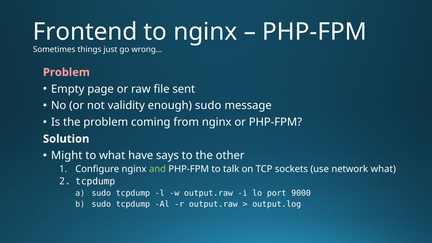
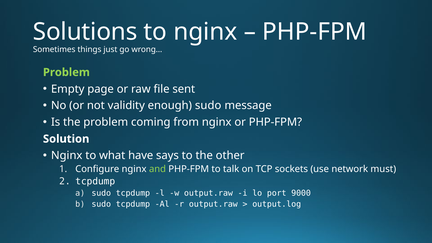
Frontend: Frontend -> Solutions (85, 32)
Problem colour: pink -> light green (66, 72)
Might: Might -> Nginx (67, 156)
network what: what -> must (383, 169)
